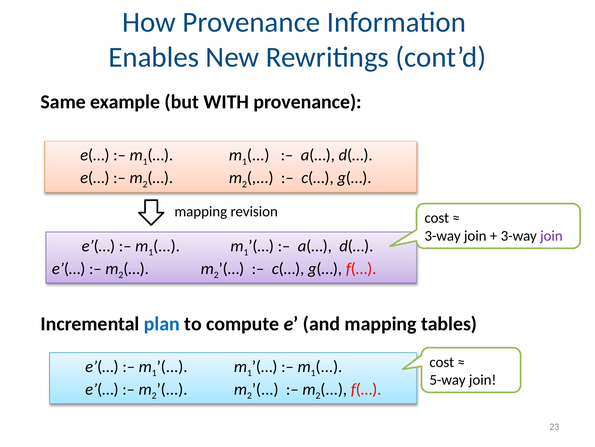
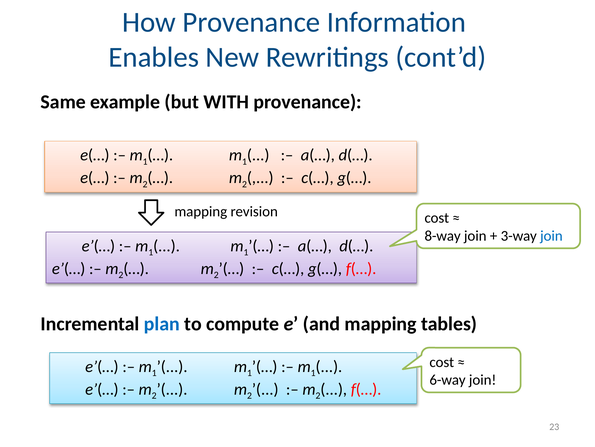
3-way: 3-way -> 8-way (443, 236)
join colour: purple -> blue (551, 236)
5-way: 5-way -> 6-way (448, 379)
